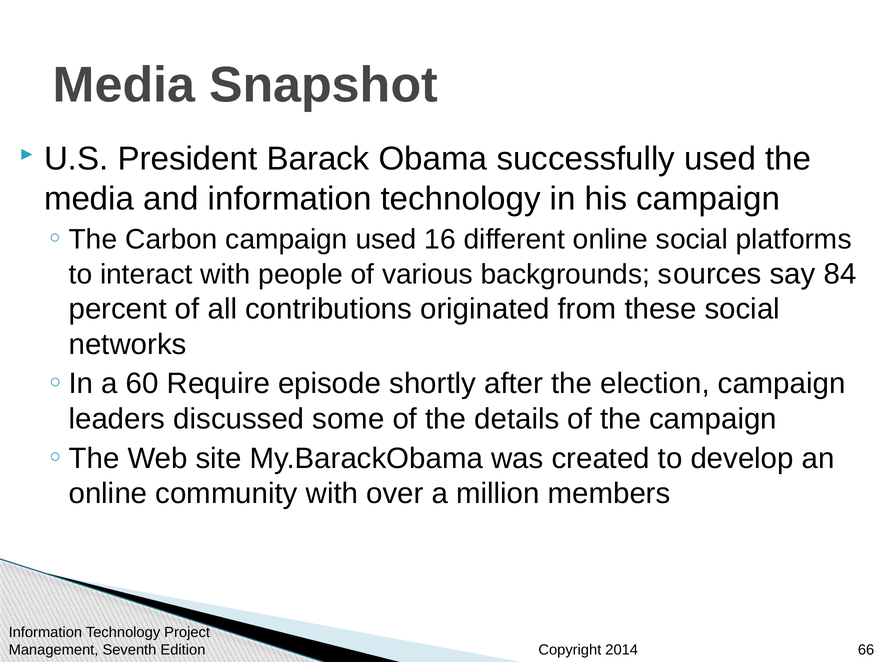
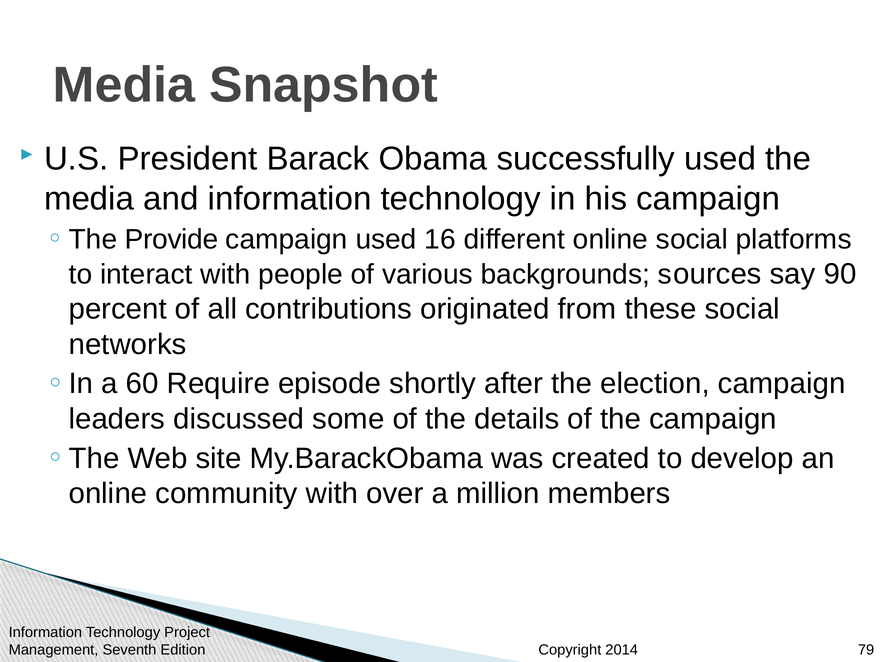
Carbon: Carbon -> Provide (172, 239)
84: 84 -> 90 (840, 274)
66: 66 -> 79 (866, 650)
